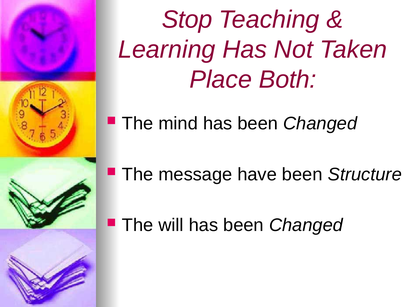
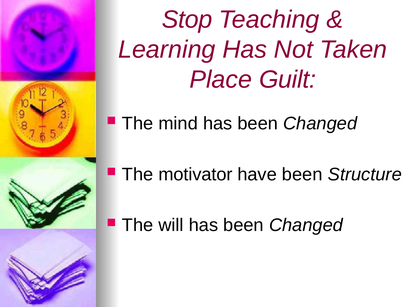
Both: Both -> Guilt (288, 80)
message: message -> motivator (195, 175)
